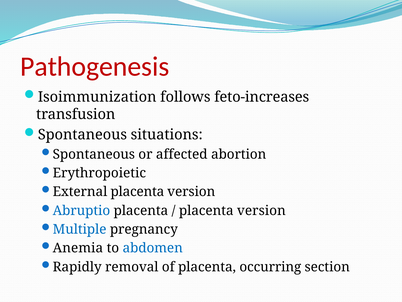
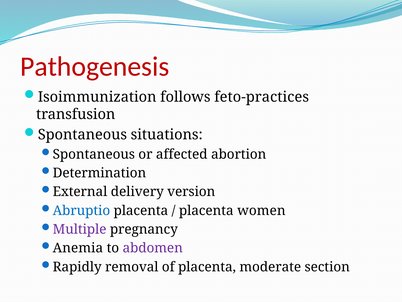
feto-increases: feto-increases -> feto-practices (262, 97)
Erythropoietic: Erythropoietic -> Determination (99, 173)
External placenta: placenta -> delivery (137, 191)
version: version -> women (261, 210)
Multiple colour: blue -> purple (80, 229)
abdomen colour: blue -> purple (153, 248)
occurring: occurring -> moderate (270, 267)
